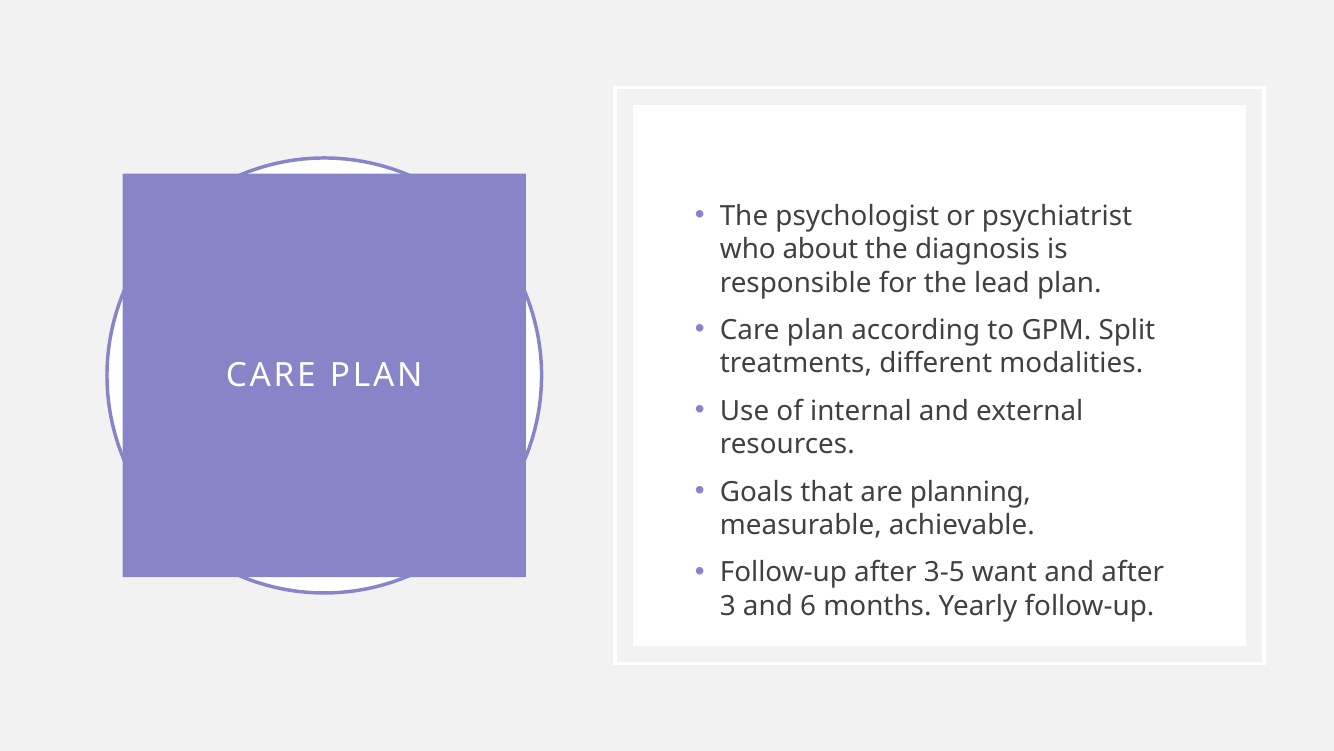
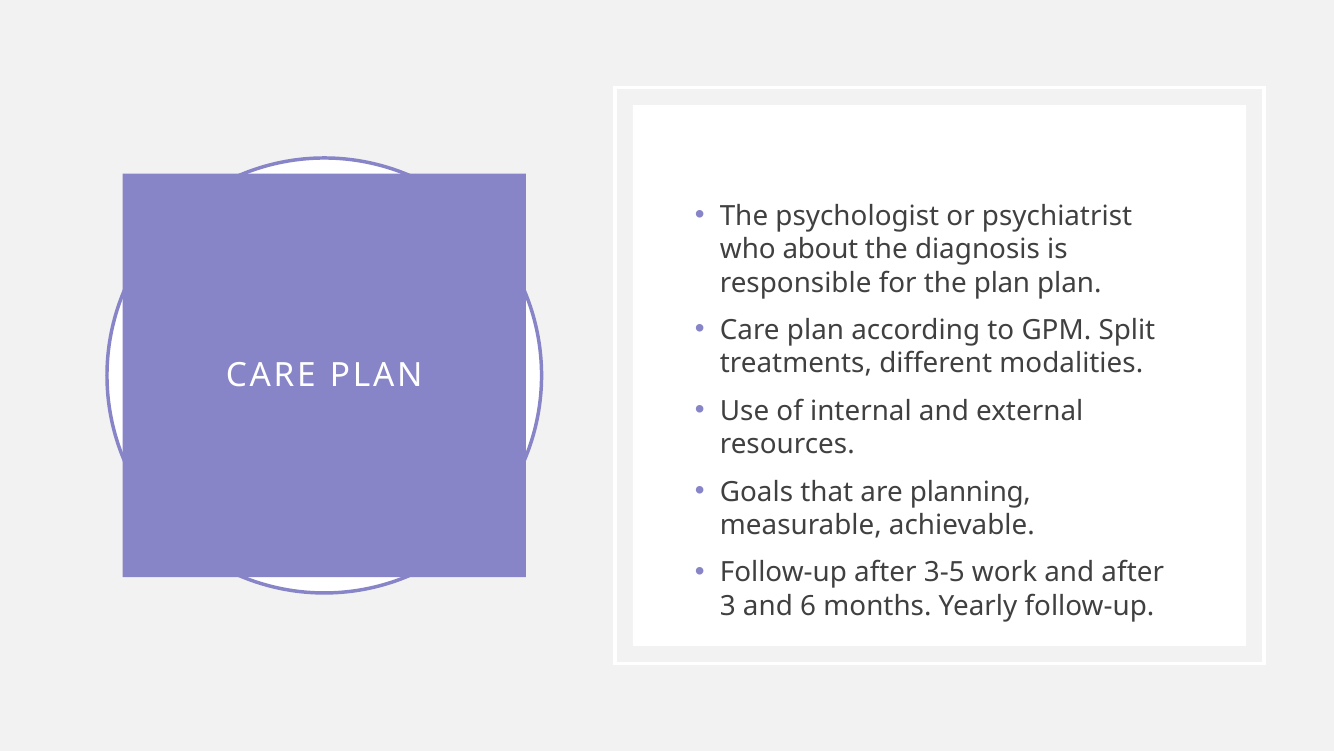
the lead: lead -> plan (1002, 283)
want: want -> work (1005, 572)
